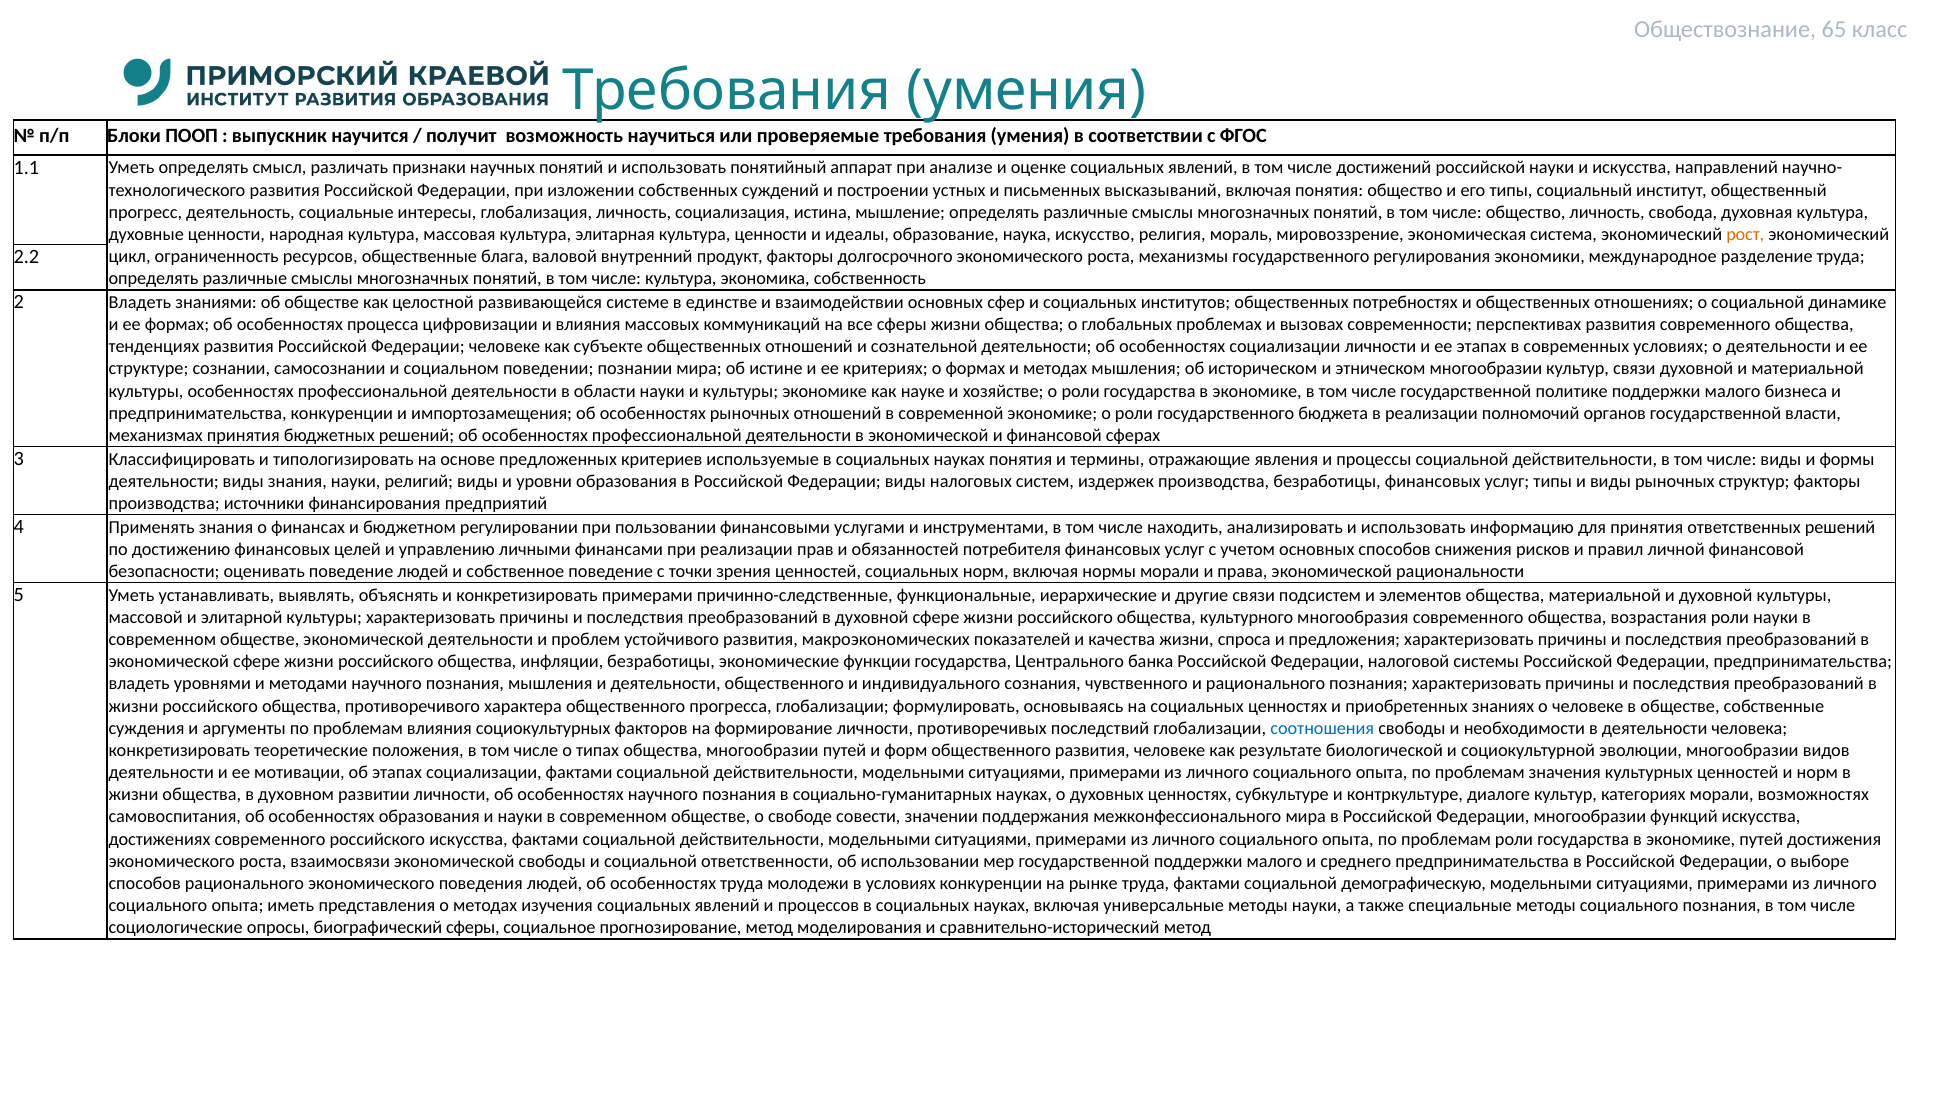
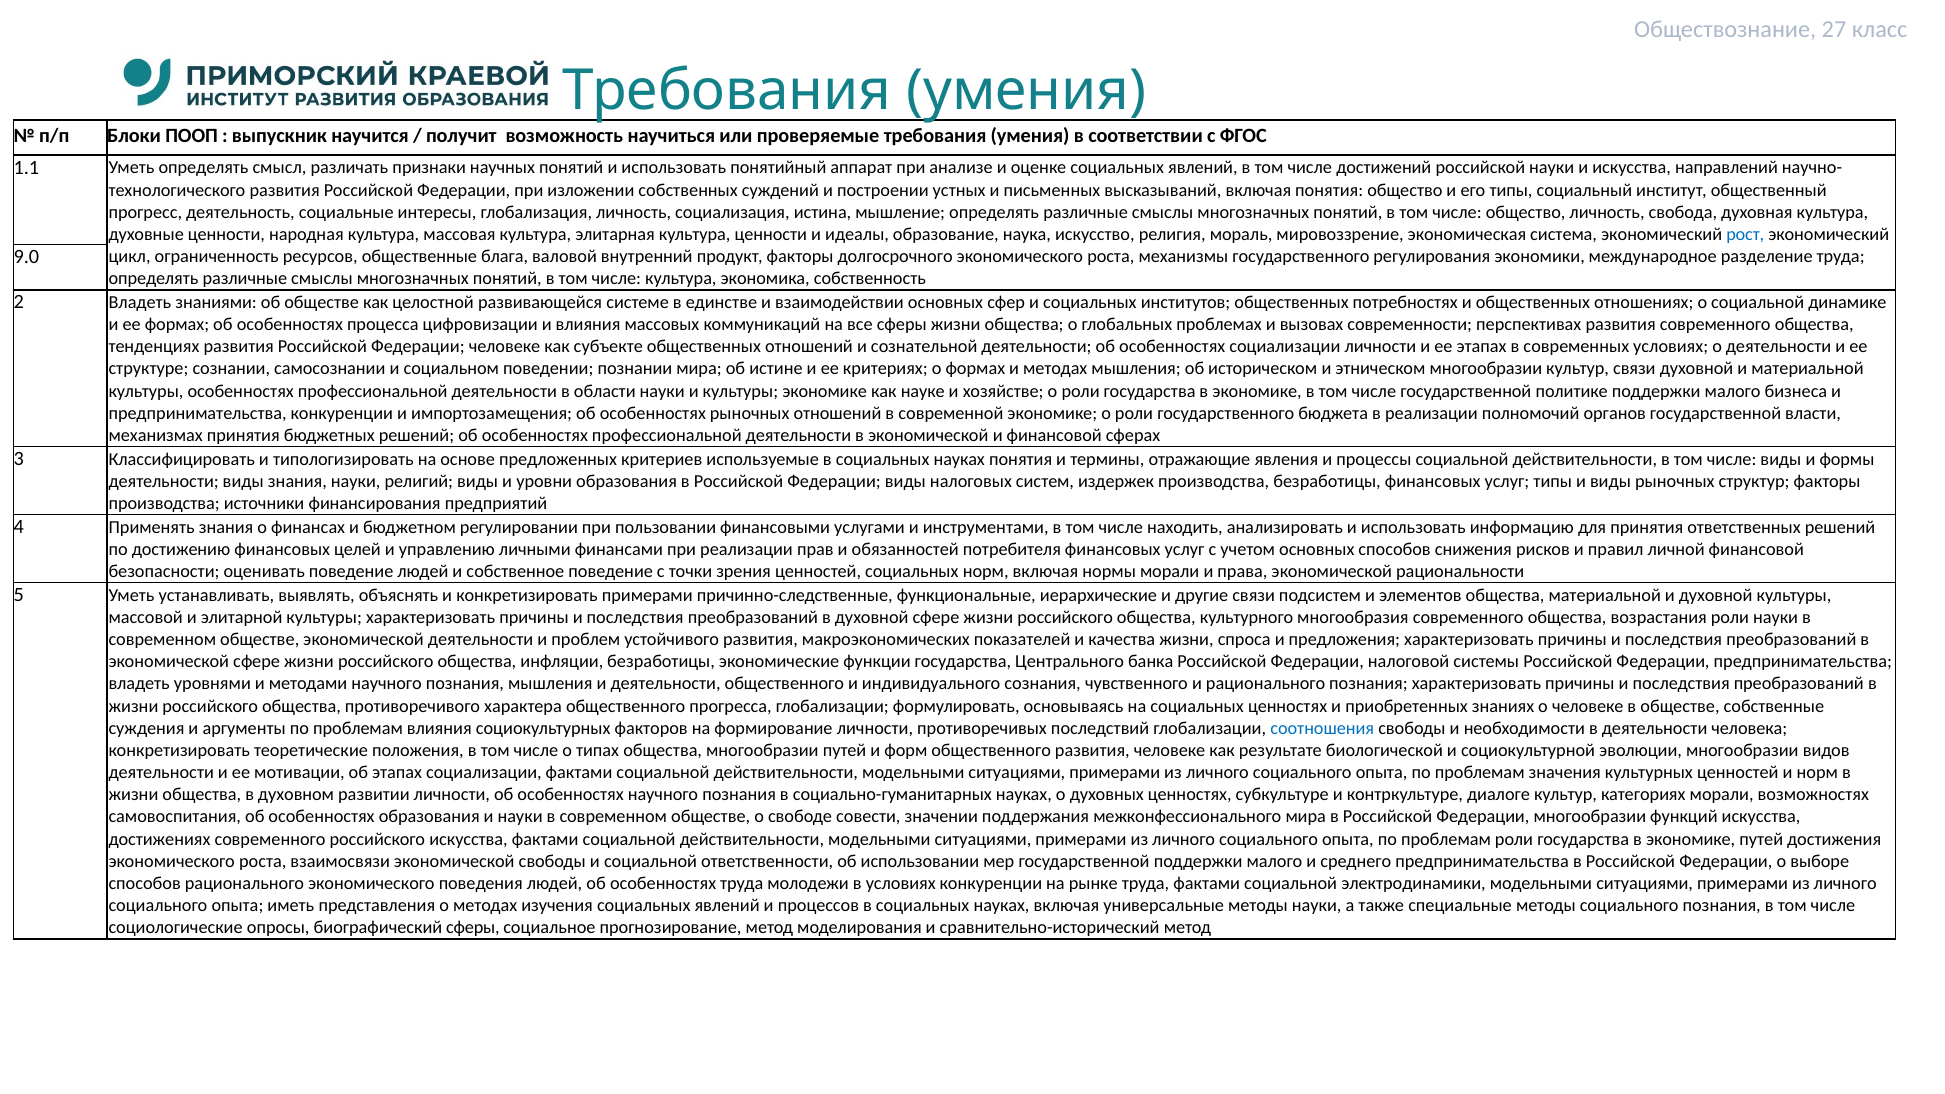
65: 65 -> 27 (1834, 30)
рост colour: orange -> blue (1745, 234)
2.2: 2.2 -> 9.0 (26, 257)
демографическую: демографическую -> электродинамики (1414, 883)
